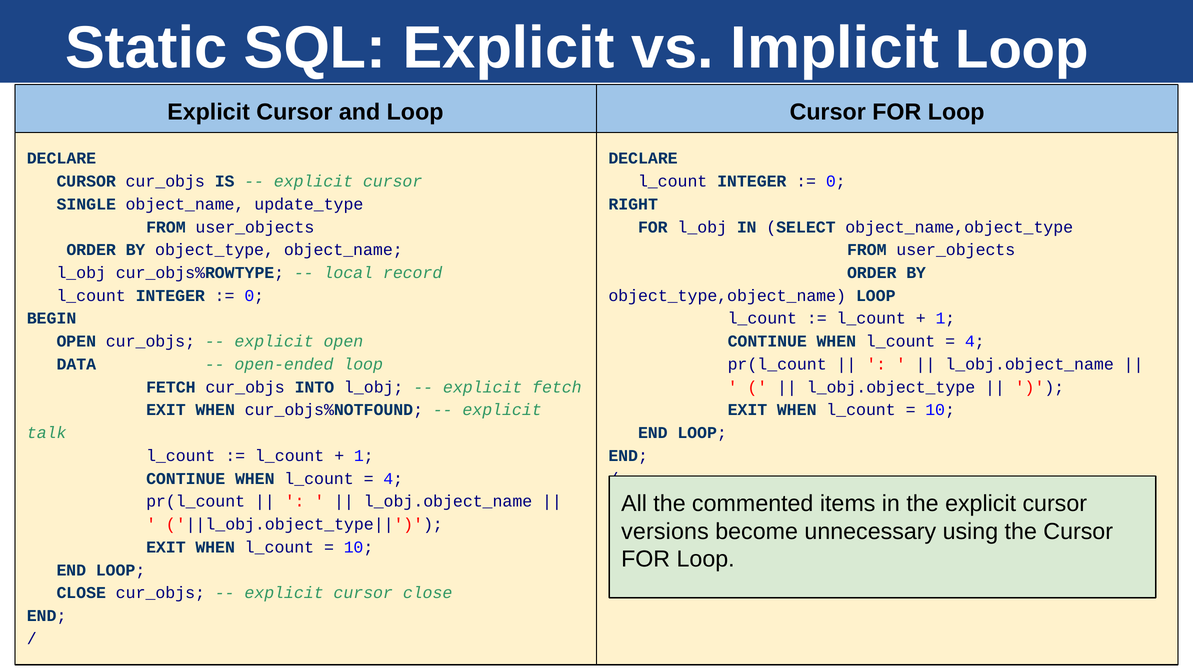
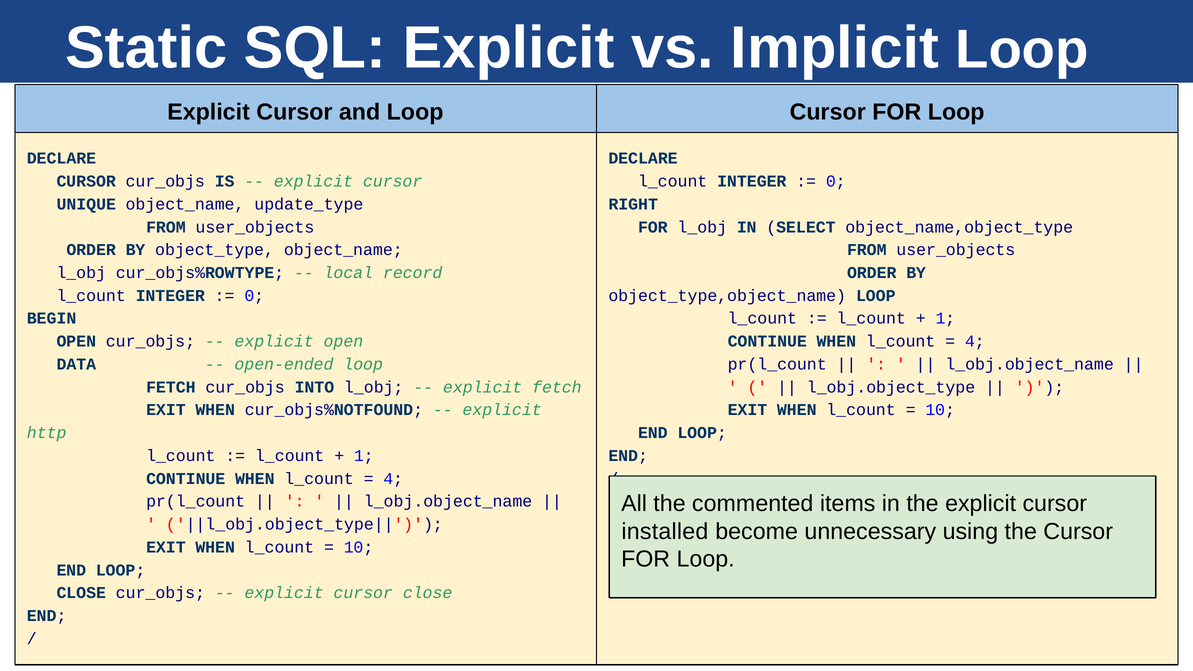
SINGLE: SINGLE -> UNIQUE (86, 204)
talk: talk -> http (47, 433)
versions: versions -> installed (665, 531)
